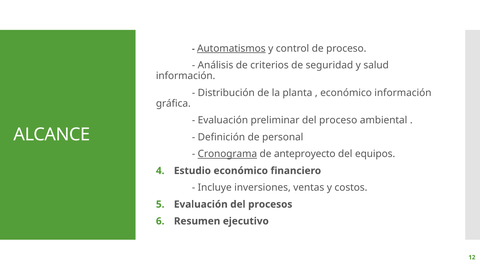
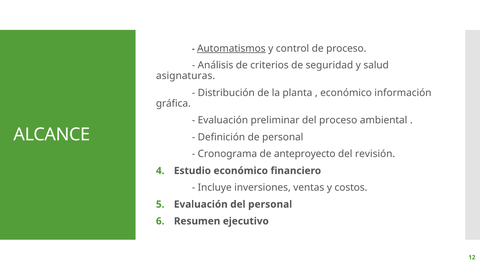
información: información -> asignaturas (186, 76)
Cronograma underline: present -> none (227, 154)
equipos: equipos -> revisión (375, 154)
del procesos: procesos -> personal (270, 204)
